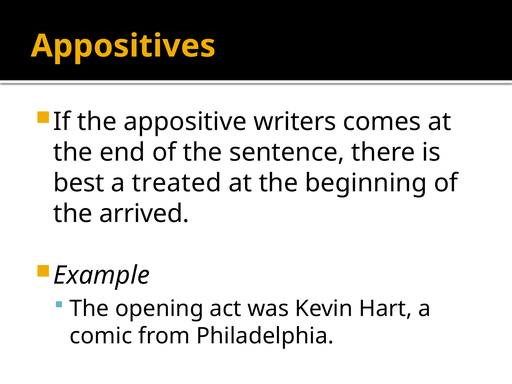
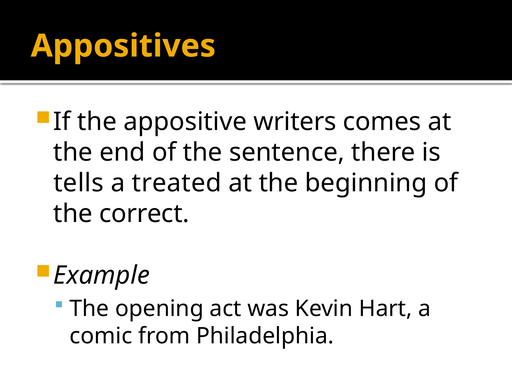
best: best -> tells (79, 183)
arrived: arrived -> correct (144, 214)
